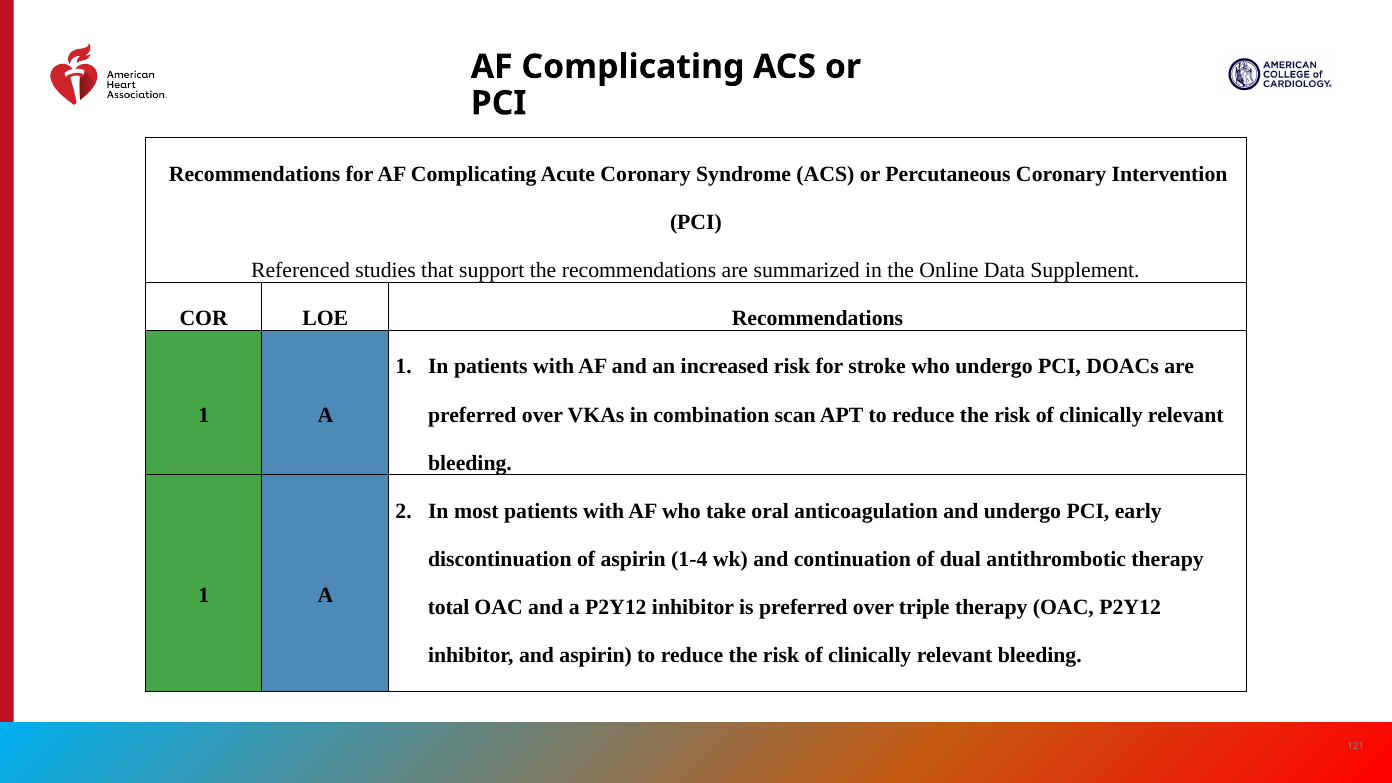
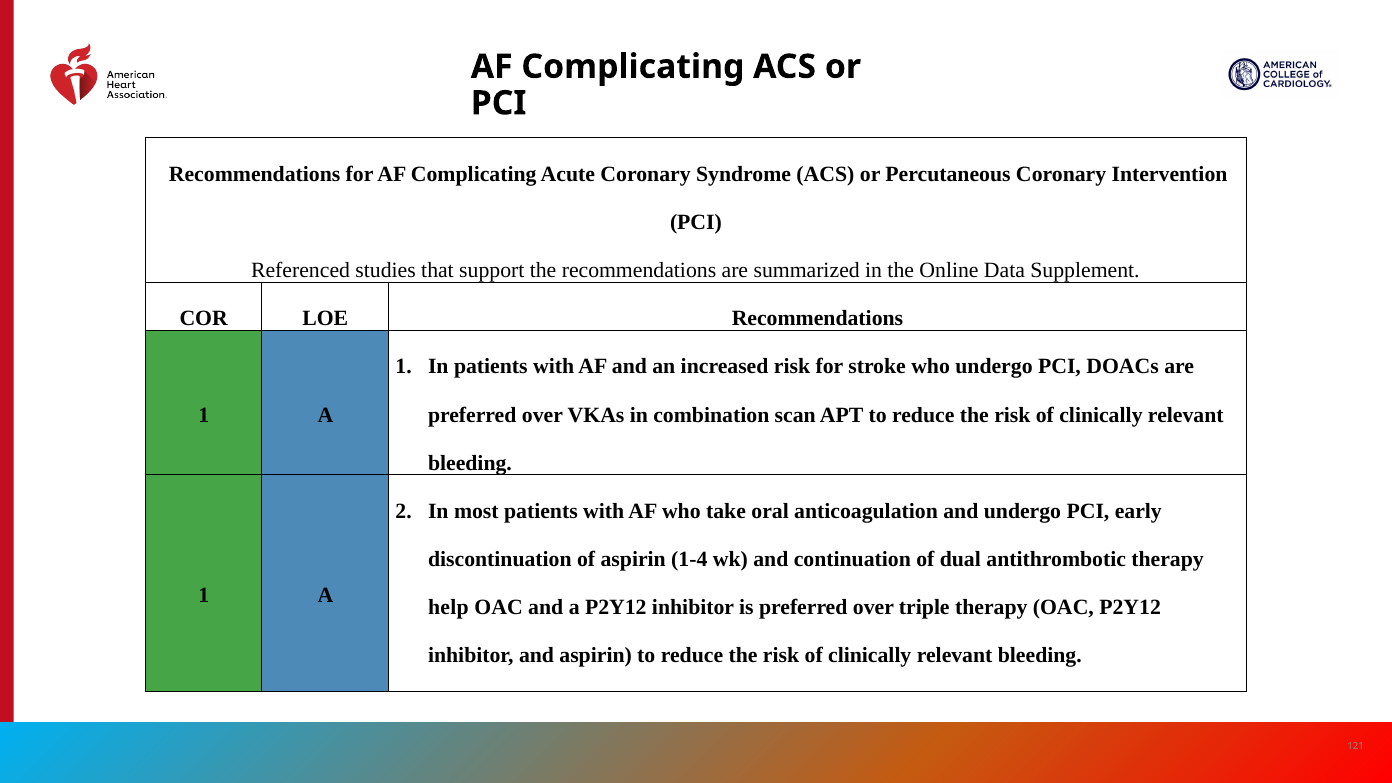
total: total -> help (448, 608)
